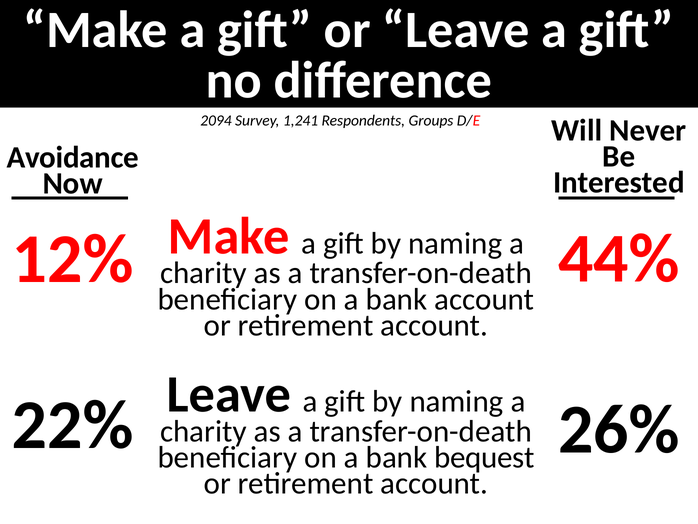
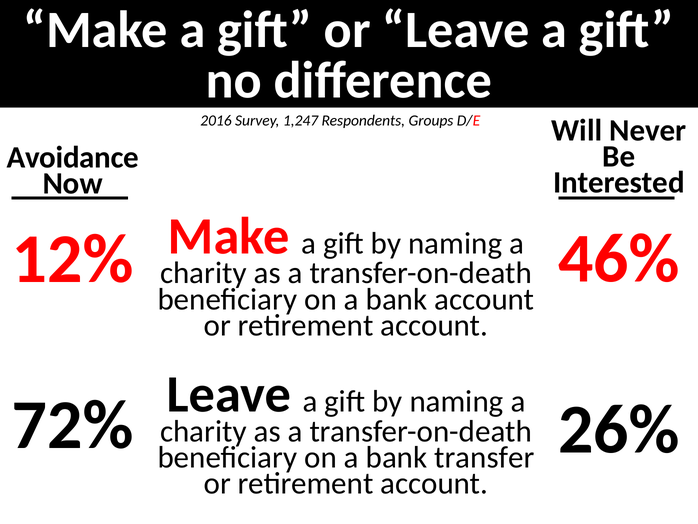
2094: 2094 -> 2016 (216, 121)
1,241: 1,241 -> 1,247 (301, 121)
44%: 44% -> 46% (619, 258)
22%: 22% -> 72% (73, 425)
bequest: bequest -> transfer (484, 457)
